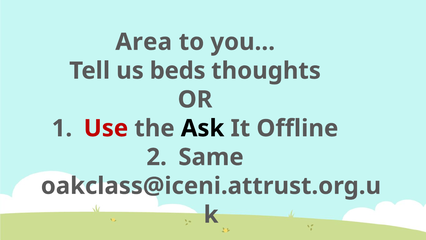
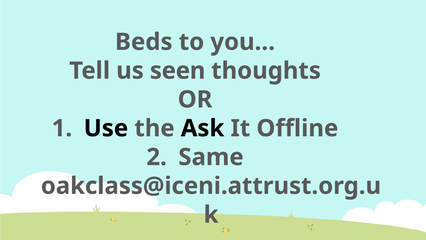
Area: Area -> Beds (144, 42)
beds: beds -> seen (178, 71)
Use colour: red -> black (106, 128)
